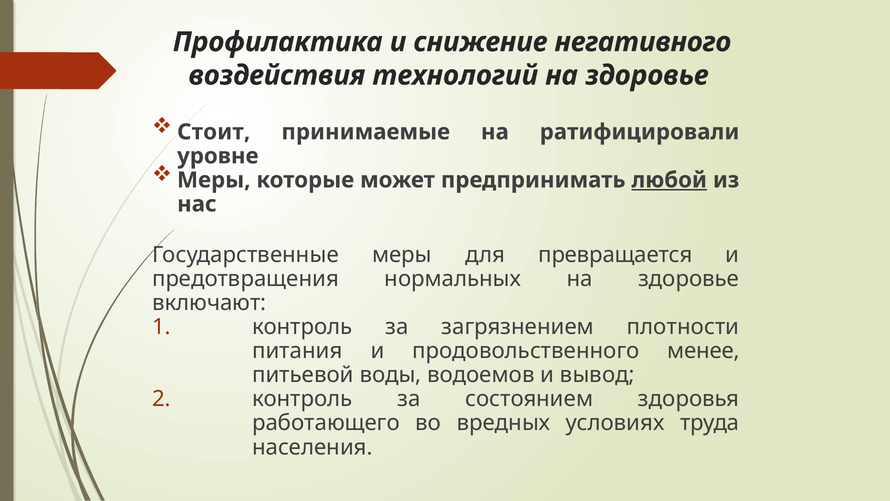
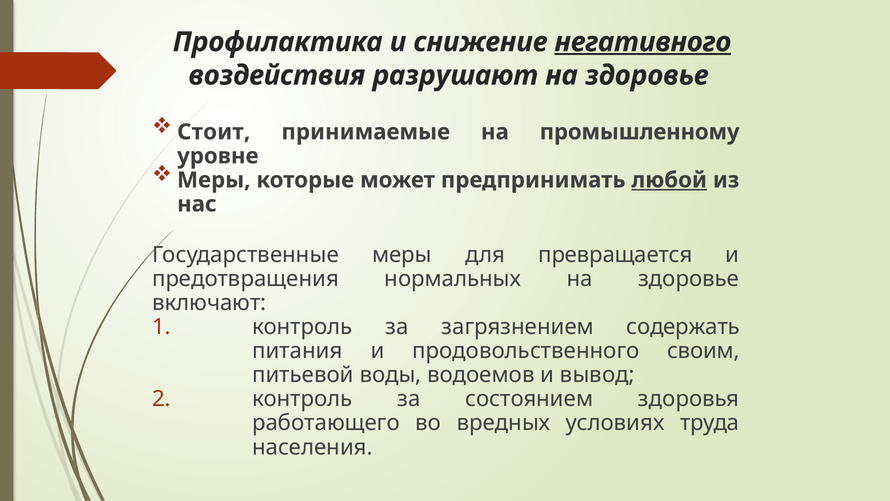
негативного underline: none -> present (643, 42)
технологий: технологий -> разрушают (455, 75)
ратифицировали: ратифицировали -> промышленному (640, 132)
плотности: плотности -> содержать (683, 327)
менее: менее -> своим (703, 351)
